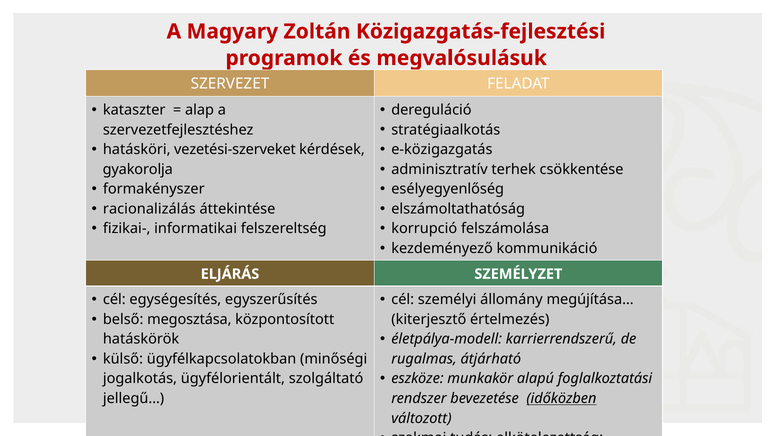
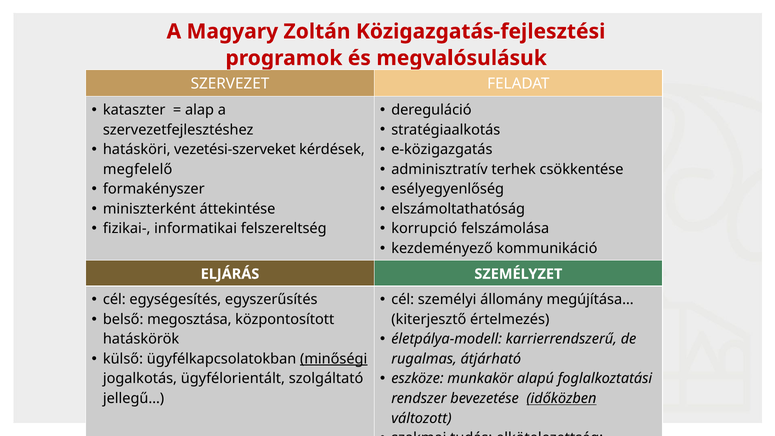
gyakorolja: gyakorolja -> megfelelő (138, 169)
racionalizálás: racionalizálás -> miniszterként (149, 209)
minőségi underline: none -> present (334, 359)
